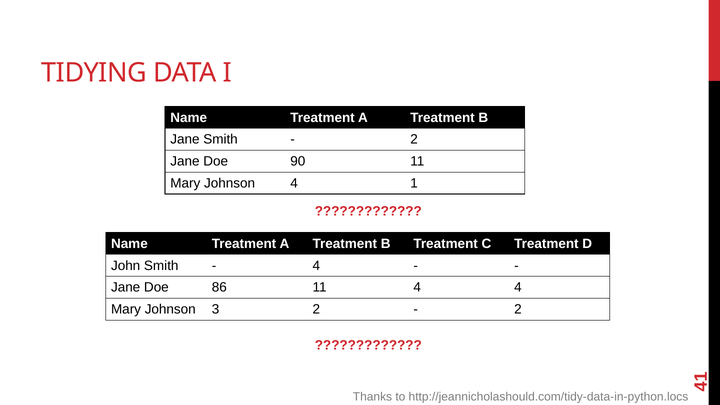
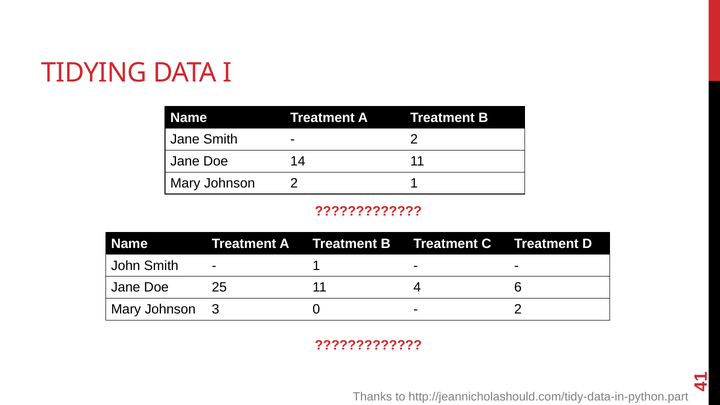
90: 90 -> 14 (298, 161)
Johnson 4: 4 -> 2 (294, 183)
4: 4 -> 1 (316, 266)
86: 86 -> 25 (219, 287)
4 4: 4 -> 6 (518, 287)
3 2: 2 -> 0 (316, 309)
http://jeannicholashould.com/tidy-data-in-python.locs: http://jeannicholashould.com/tidy-data-in-python.locs -> http://jeannicholashould.com/tidy-data-in-python.part (548, 397)
